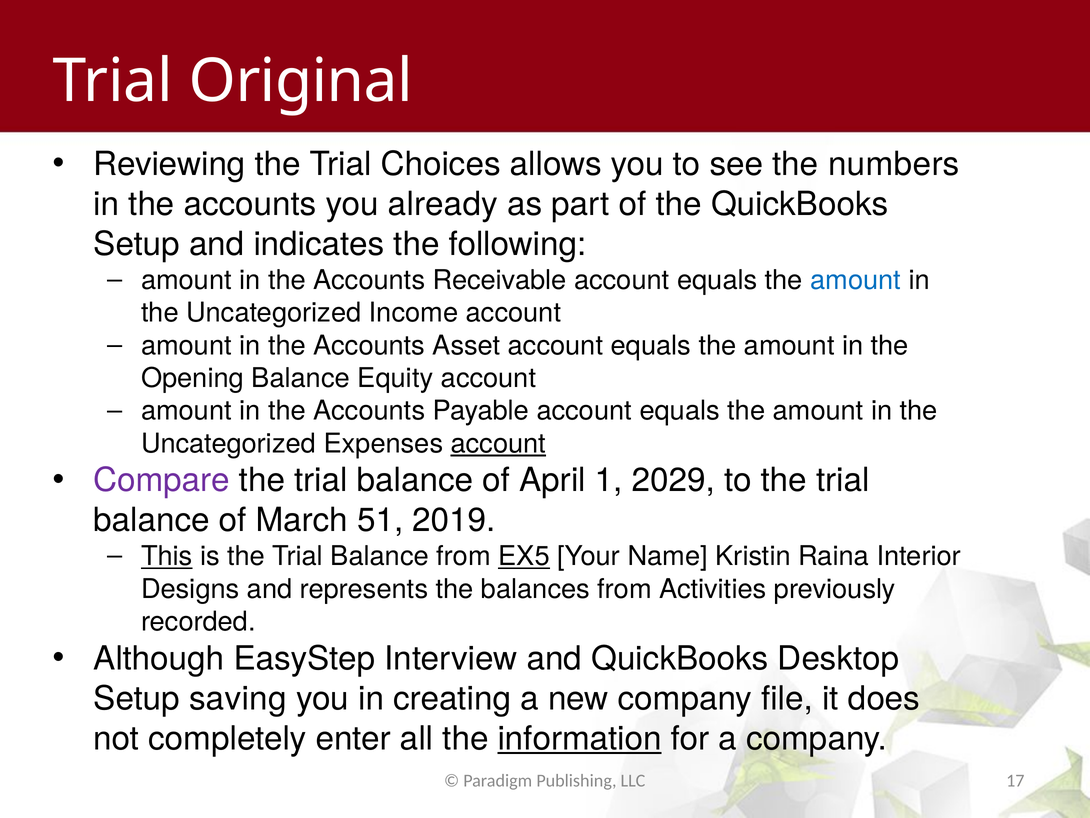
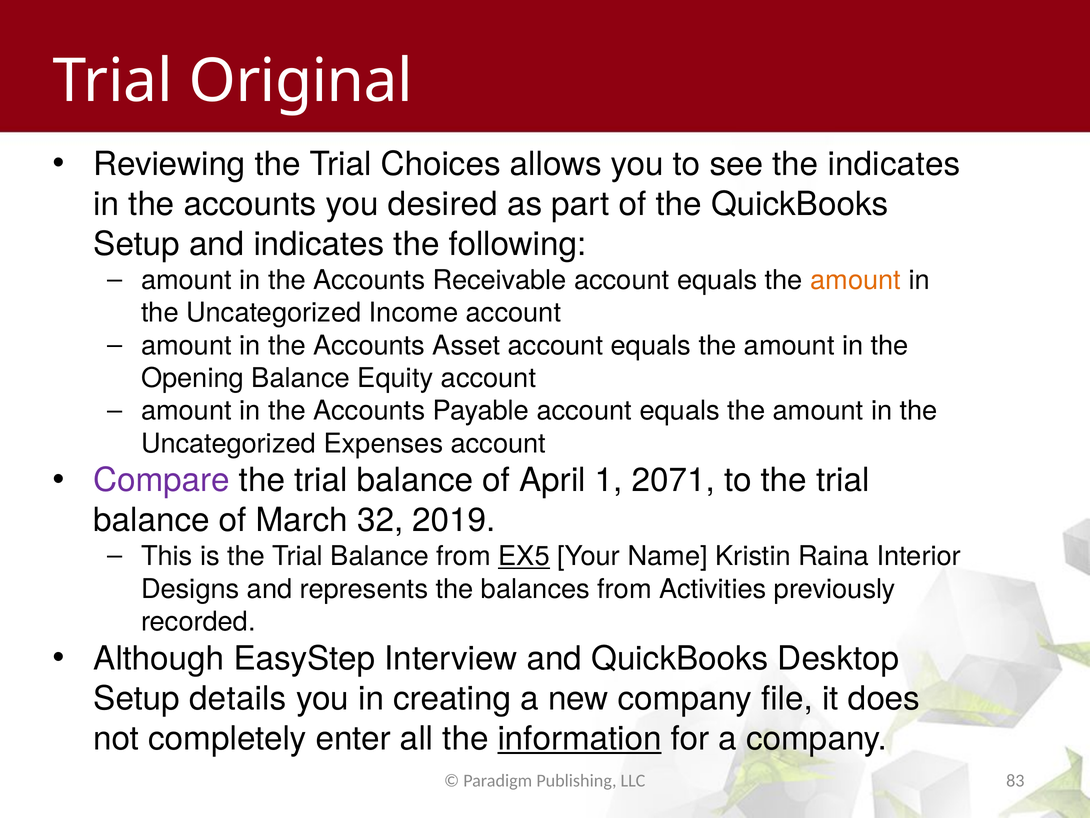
the numbers: numbers -> indicates (894, 164)
already: already -> desired (443, 204)
amount colour: blue -> orange (856, 280)
account underline: present -> none (498, 443)
2029: 2029 -> 2071 (674, 480)
51: 51 -> 32 (380, 520)
This underline: present -> none (167, 556)
saving: saving -> details (238, 698)
17: 17 -> 83 (1015, 781)
